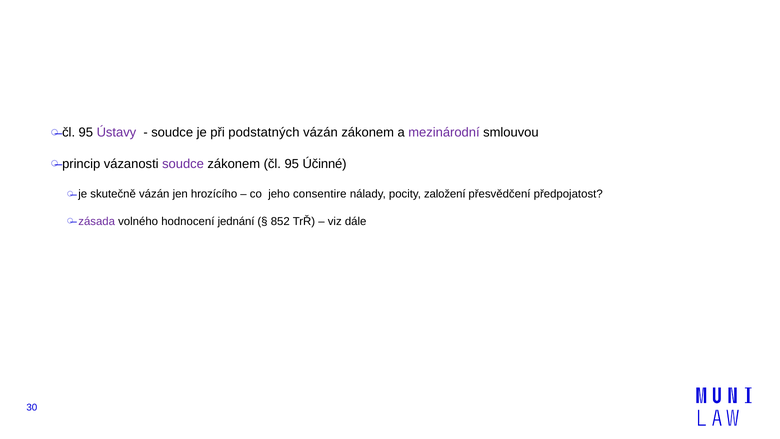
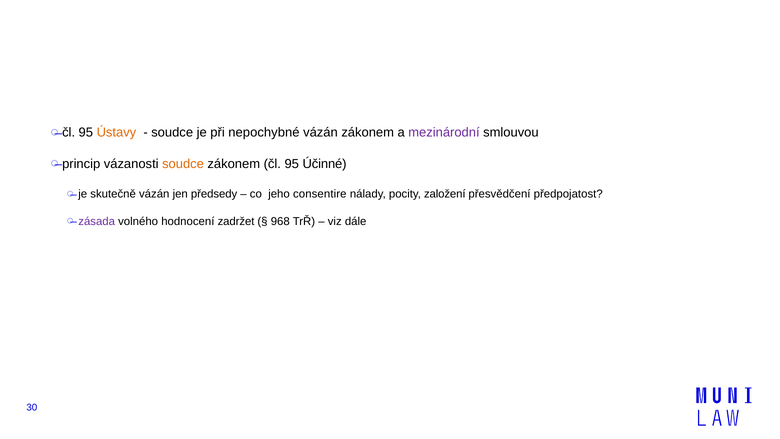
Ústavy colour: purple -> orange (116, 133)
podstatných: podstatných -> nepochybné (264, 133)
soudce colour: purple -> orange (183, 164)
hrozícího: hrozícího -> předsedy (214, 194)
jednání: jednání -> zadržet (236, 221)
852: 852 -> 968 (280, 221)
